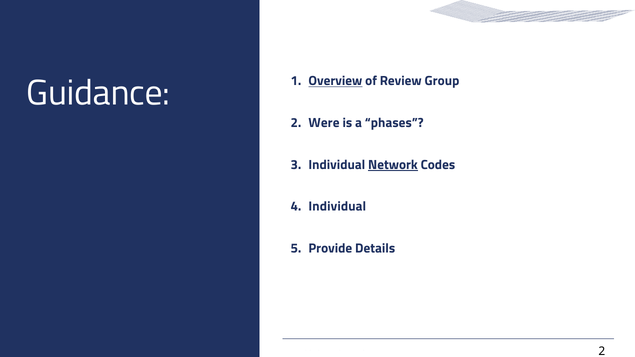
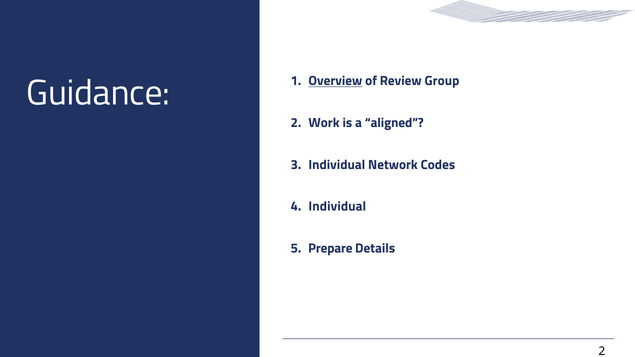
Were: Were -> Work (324, 123)
phases: phases -> aligned (394, 123)
Network underline: present -> none (393, 165)
Provide: Provide -> Prepare (330, 249)
